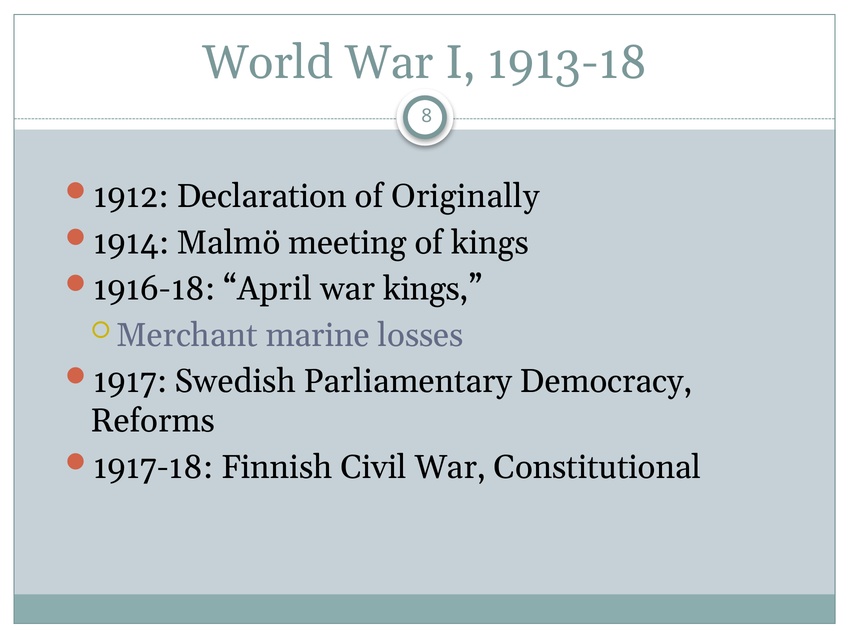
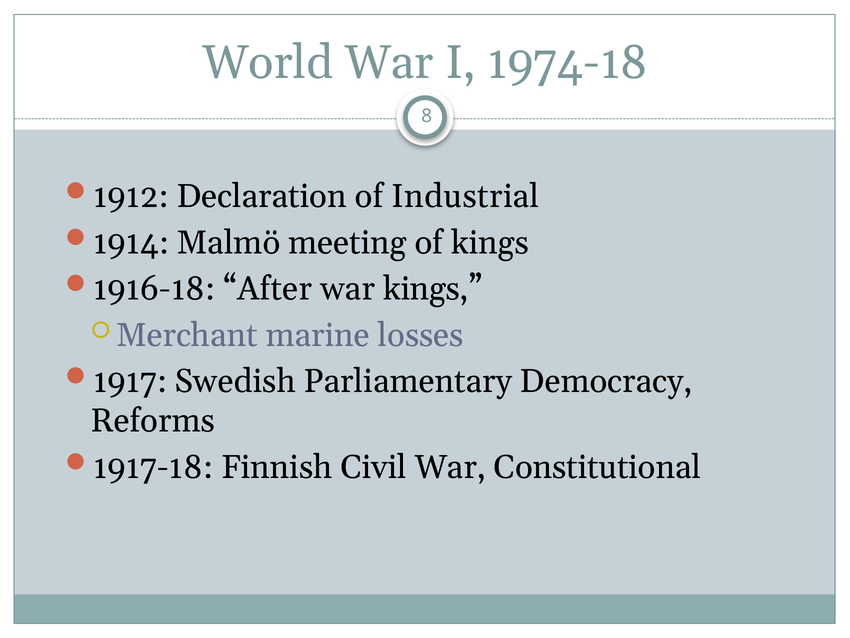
1913-18: 1913-18 -> 1974-18 (568, 63)
Originally: Originally -> Industrial (465, 196)
April: April -> After (268, 289)
